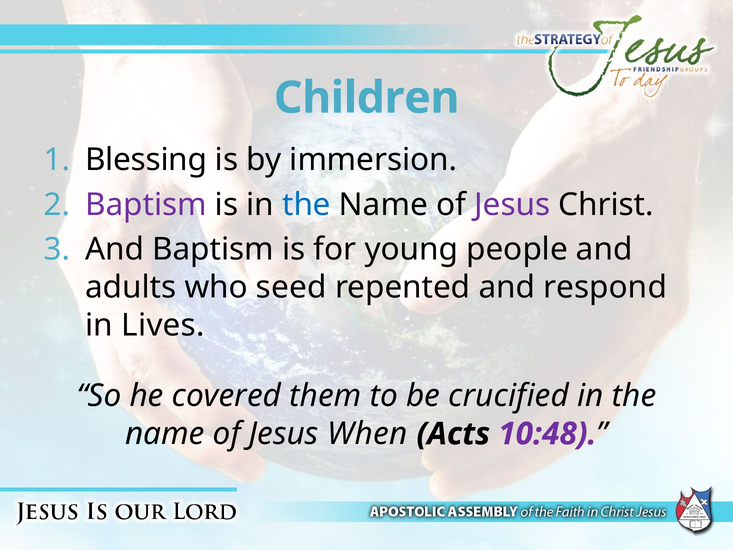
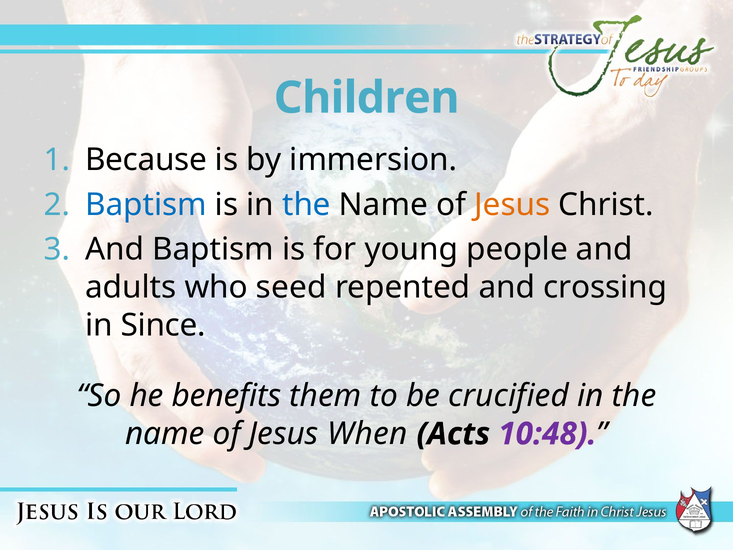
Blessing: Blessing -> Because (146, 160)
Baptism colour: purple -> blue (146, 205)
Jesus colour: purple -> orange (512, 205)
respond: respond -> crossing (605, 287)
Lives: Lives -> Since (163, 325)
covered: covered -> benefits (227, 396)
